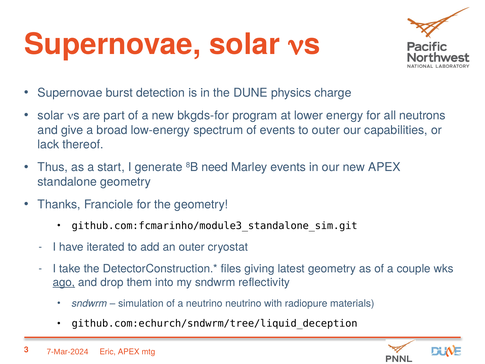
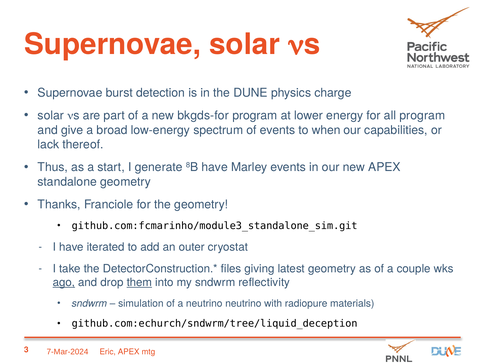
all neutrons: neutrons -> program (422, 115)
to outer: outer -> when (326, 130)
8B need: need -> have (215, 167)
them underline: none -> present (139, 282)
